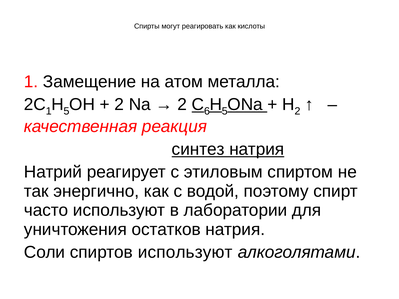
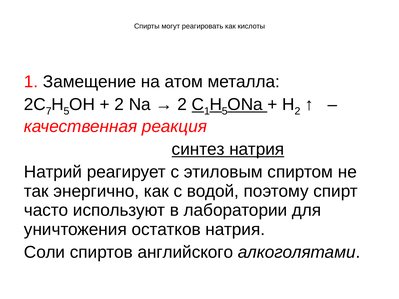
1: 1 -> 7 (49, 111)
С 6: 6 -> 1 (207, 111)
спиртов используют: используют -> английского (185, 252)
